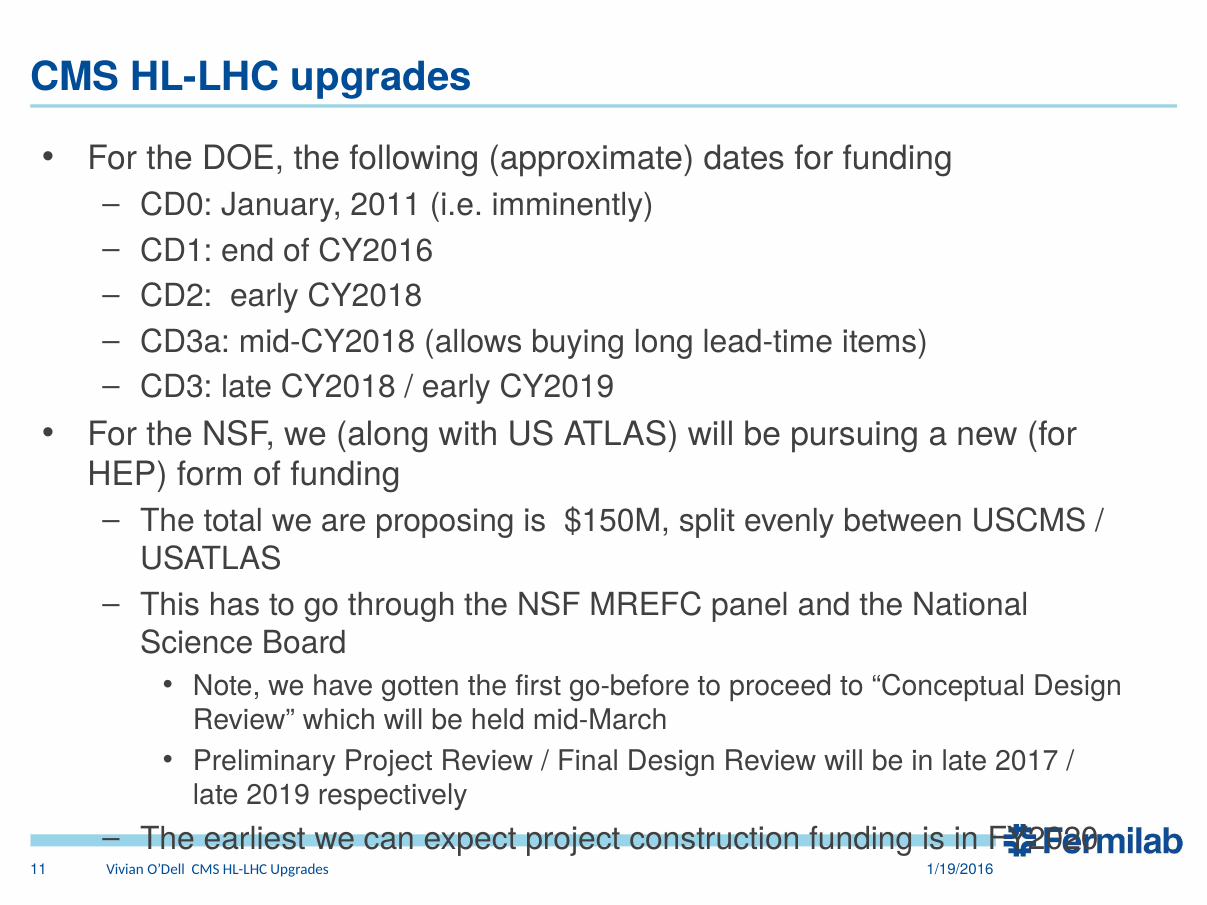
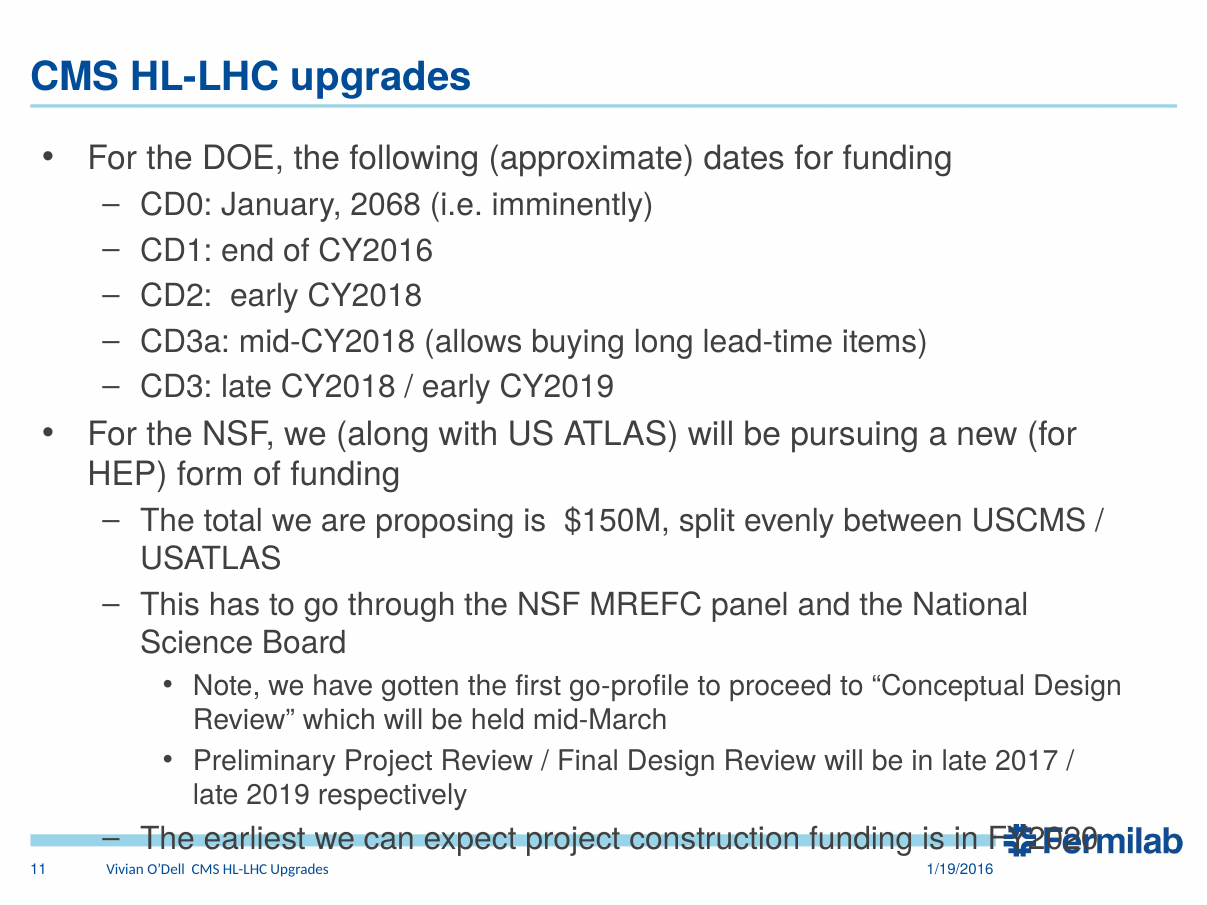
2011: 2011 -> 2068 (386, 205)
go-before: go-before -> go-profile (629, 686)
